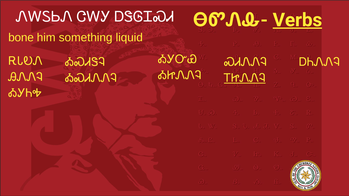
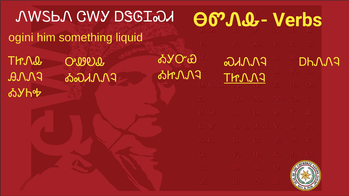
Verbs underline: present -> none (297, 20)
bone: bone -> ogini (21, 38)
ᎡᏓᎧᏁ: ᎡᏓᎧᏁ -> ᎢᏥᏁᎲ (26, 61)
ᎣᏍᏗᏕᎸ: ᎣᏍᏗᏕᎸ -> ᎤᏪᎧᎲ (85, 62)
